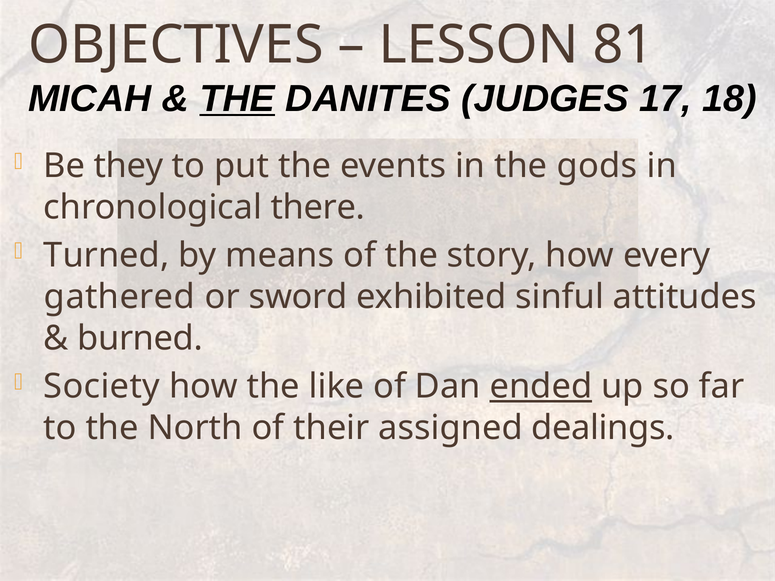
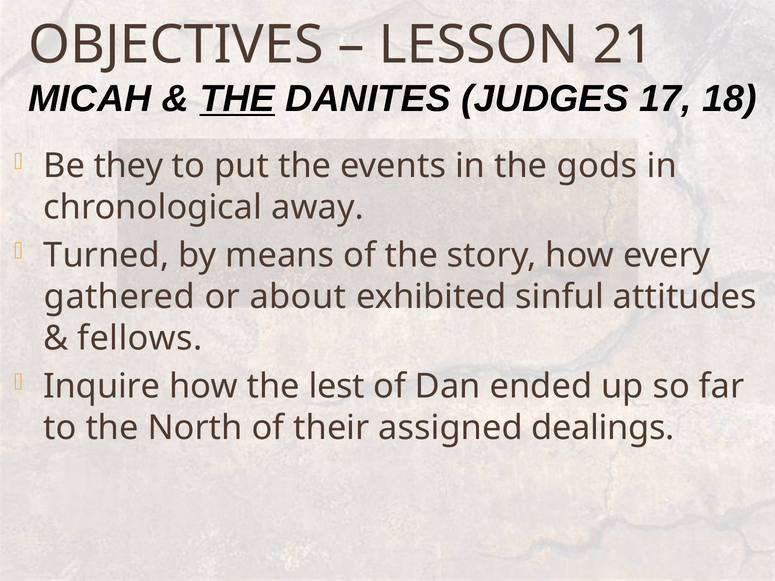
81: 81 -> 21 (623, 45)
there: there -> away (318, 207)
sword: sword -> about (298, 297)
burned: burned -> fellows (140, 338)
Society: Society -> Inquire (102, 387)
like: like -> lest (337, 387)
ended underline: present -> none (541, 387)
